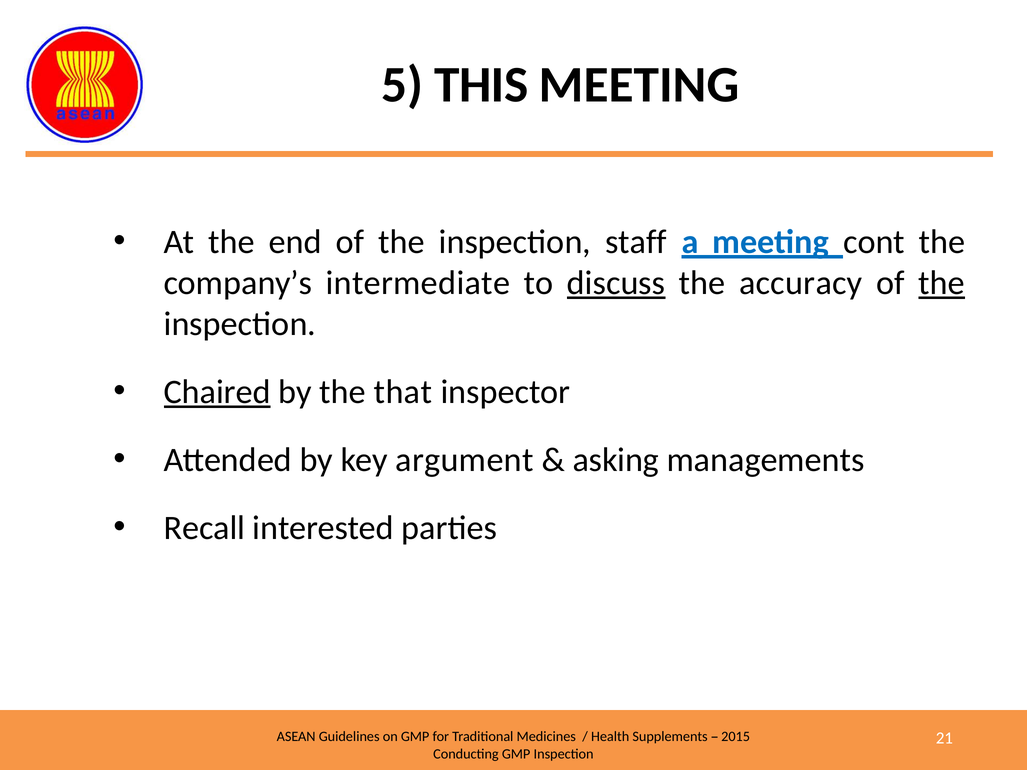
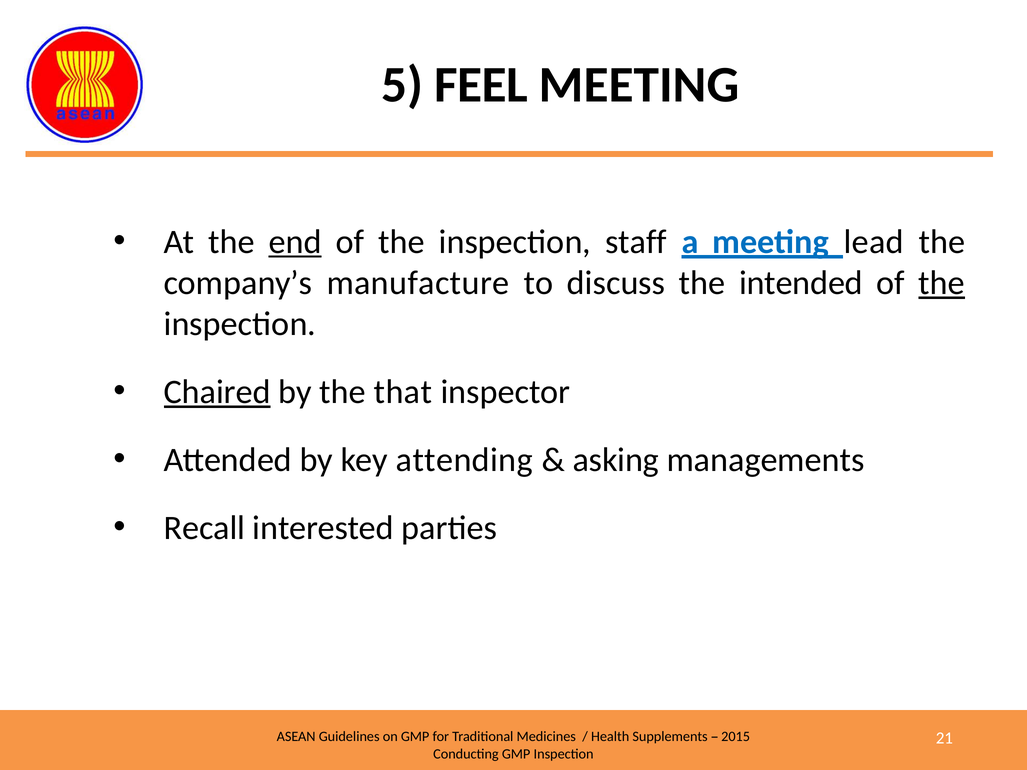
THIS: THIS -> FEEL (481, 85)
end underline: none -> present (295, 242)
cont: cont -> lead (874, 242)
intermediate: intermediate -> manufacture (418, 283)
discuss underline: present -> none (616, 283)
accuracy: accuracy -> intended (801, 283)
argument: argument -> attending (464, 460)
